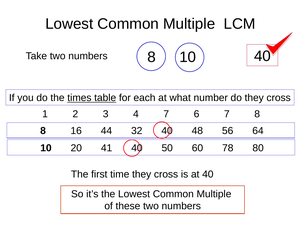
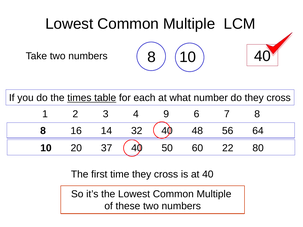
4 7: 7 -> 9 (166, 114)
44: 44 -> 14 (106, 131)
41: 41 -> 37 (107, 148)
78: 78 -> 22 (228, 148)
